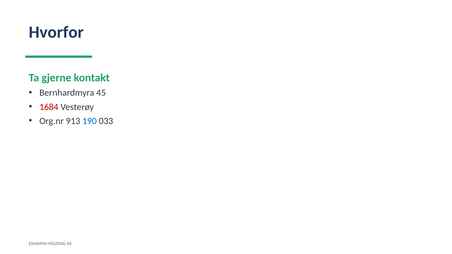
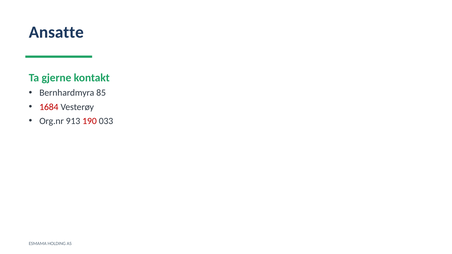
Hvorfor: Hvorfor -> Ansatte (56, 32)
45: 45 -> 85 (101, 93)
190 colour: blue -> red (90, 121)
